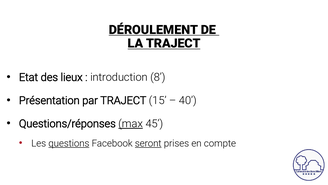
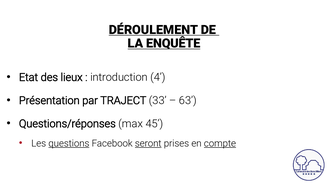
LA TRAJECT: TRAJECT -> ENQUÊTE (173, 43)
8: 8 -> 4 (158, 77)
15: 15 -> 33 (158, 100)
40: 40 -> 63 (188, 100)
max underline: present -> none (131, 123)
compte underline: none -> present (220, 143)
